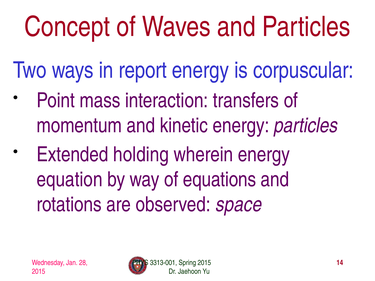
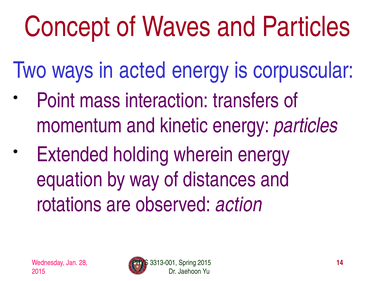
report: report -> acted (142, 70)
equations: equations -> distances (219, 180)
space: space -> action (239, 205)
